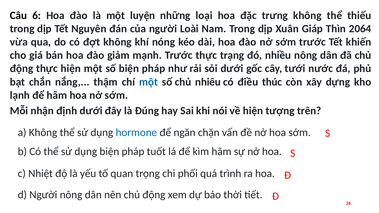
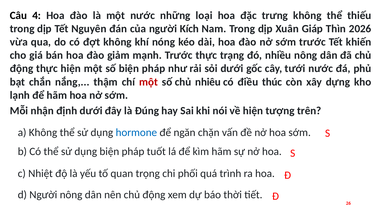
6: 6 -> 4 (37, 16)
một luyện: luyện -> nước (143, 16)
Loài: Loài -> Kích (189, 29)
2064: 2064 -> 2026 (360, 29)
một colour: blue -> red (149, 82)
